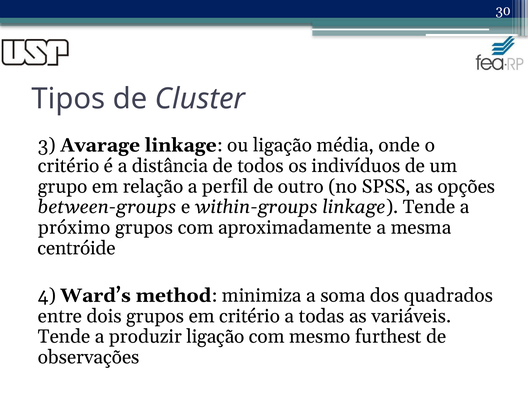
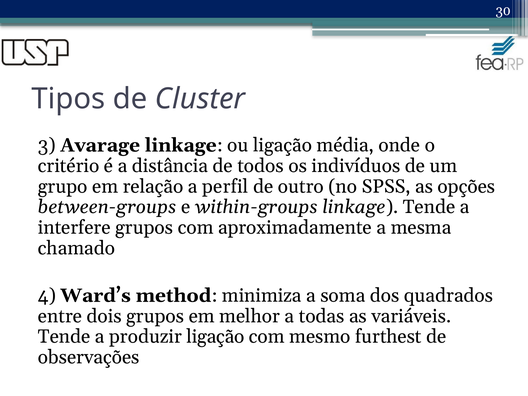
próximo: próximo -> interfere (74, 228)
centróide: centróide -> chamado (76, 248)
em critério: critério -> melhor (250, 316)
